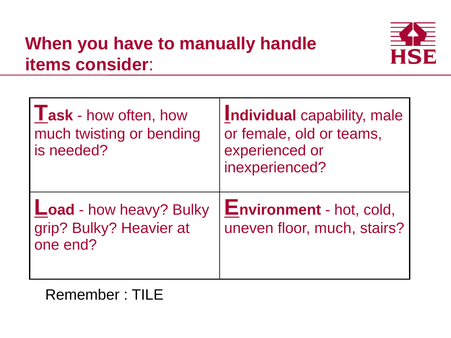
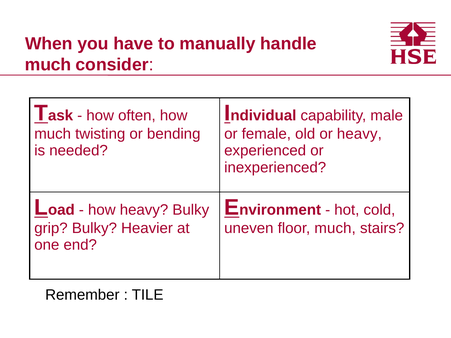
items: items -> much (48, 65)
or teams: teams -> heavy (359, 134)
